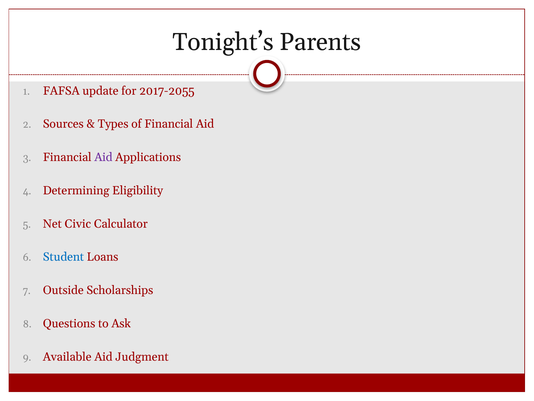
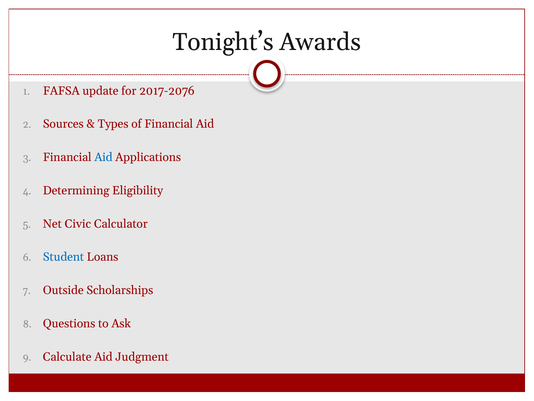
Parents: Parents -> Awards (320, 42)
2017-2055: 2017-2055 -> 2017-2076 (167, 91)
Aid colour: purple -> blue (103, 157)
Available: Available -> Calculate (67, 356)
